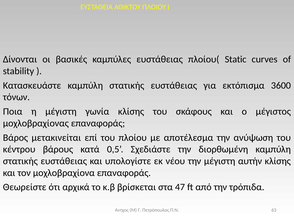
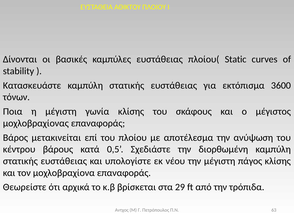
αυτήν: αυτήν -> πάγος (250, 161)
47: 47 -> 29 (180, 188)
